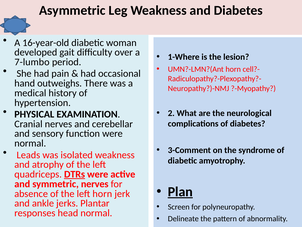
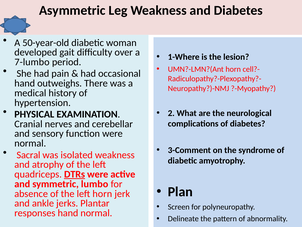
16-year-old: 16-year-old -> 50-year-old (46, 43)
Leads: Leads -> Sacral (28, 155)
symmetric nerves: nerves -> lumbo (95, 184)
Plan underline: present -> none (180, 191)
responses head: head -> hand (68, 213)
